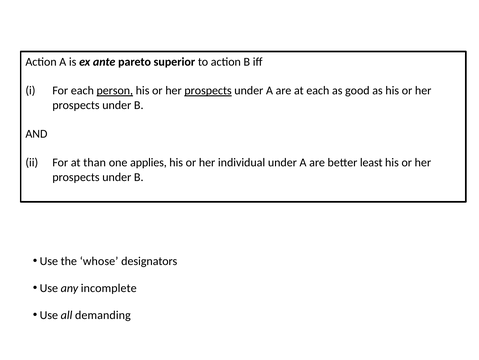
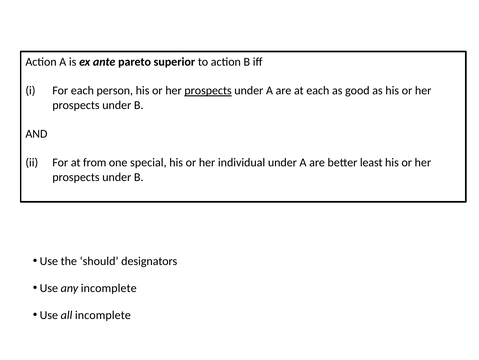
person underline: present -> none (115, 90)
than: than -> from (95, 162)
applies: applies -> special (148, 162)
whose: whose -> should (99, 261)
all demanding: demanding -> incomplete (103, 314)
